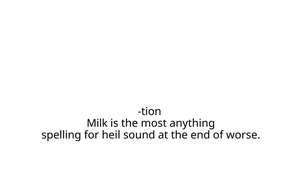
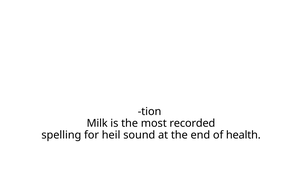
anything: anything -> recorded (192, 123)
worse: worse -> health (243, 135)
